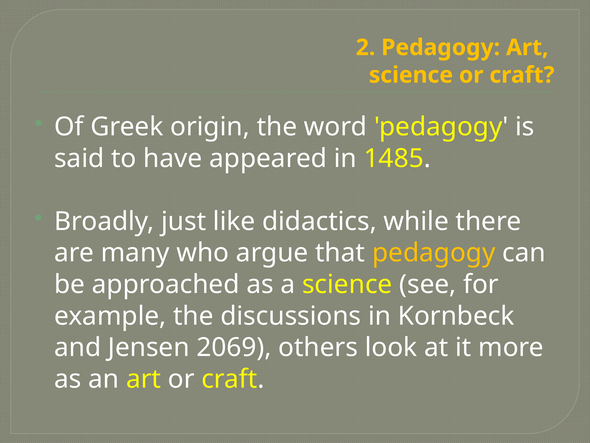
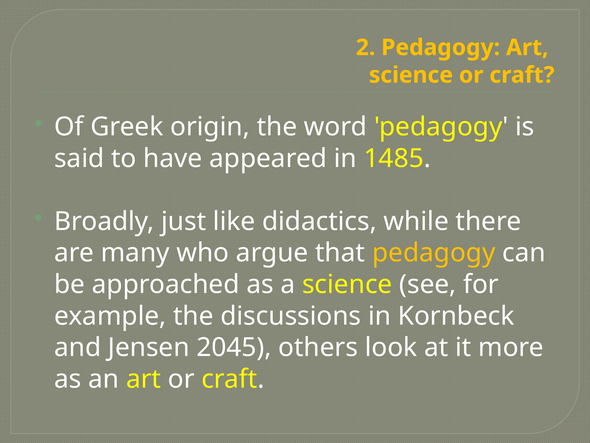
2069: 2069 -> 2045 (234, 347)
